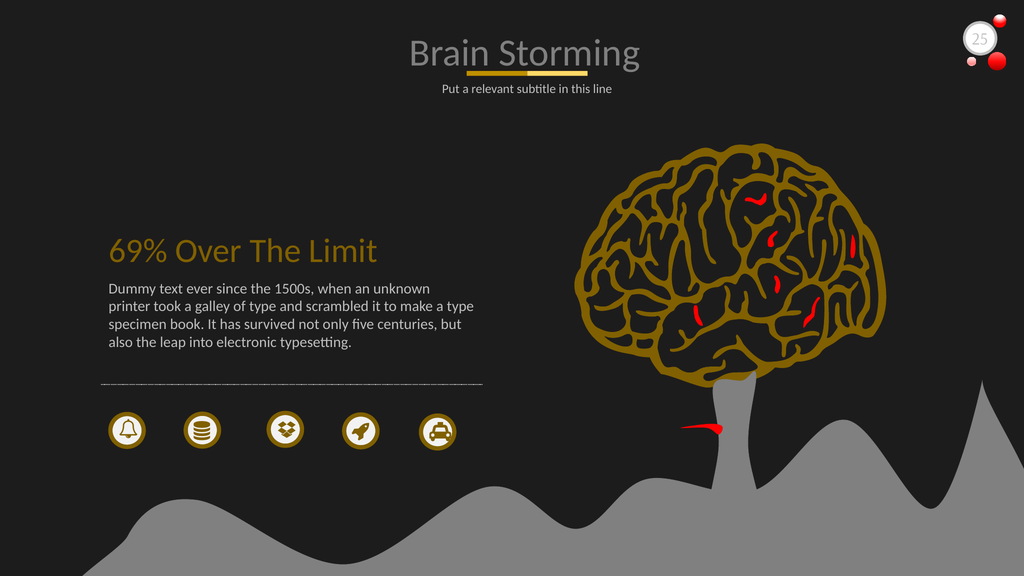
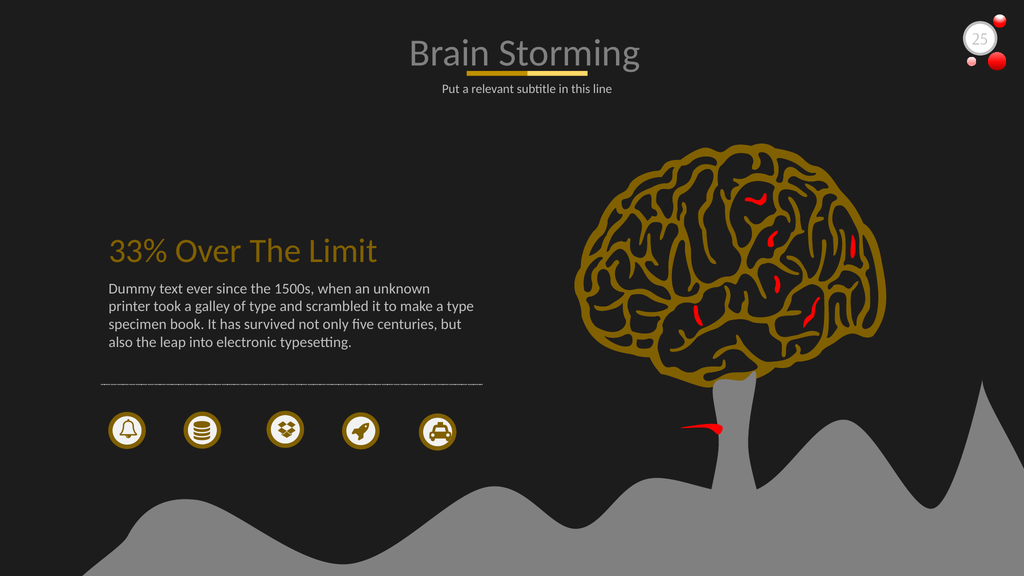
69%: 69% -> 33% (138, 251)
